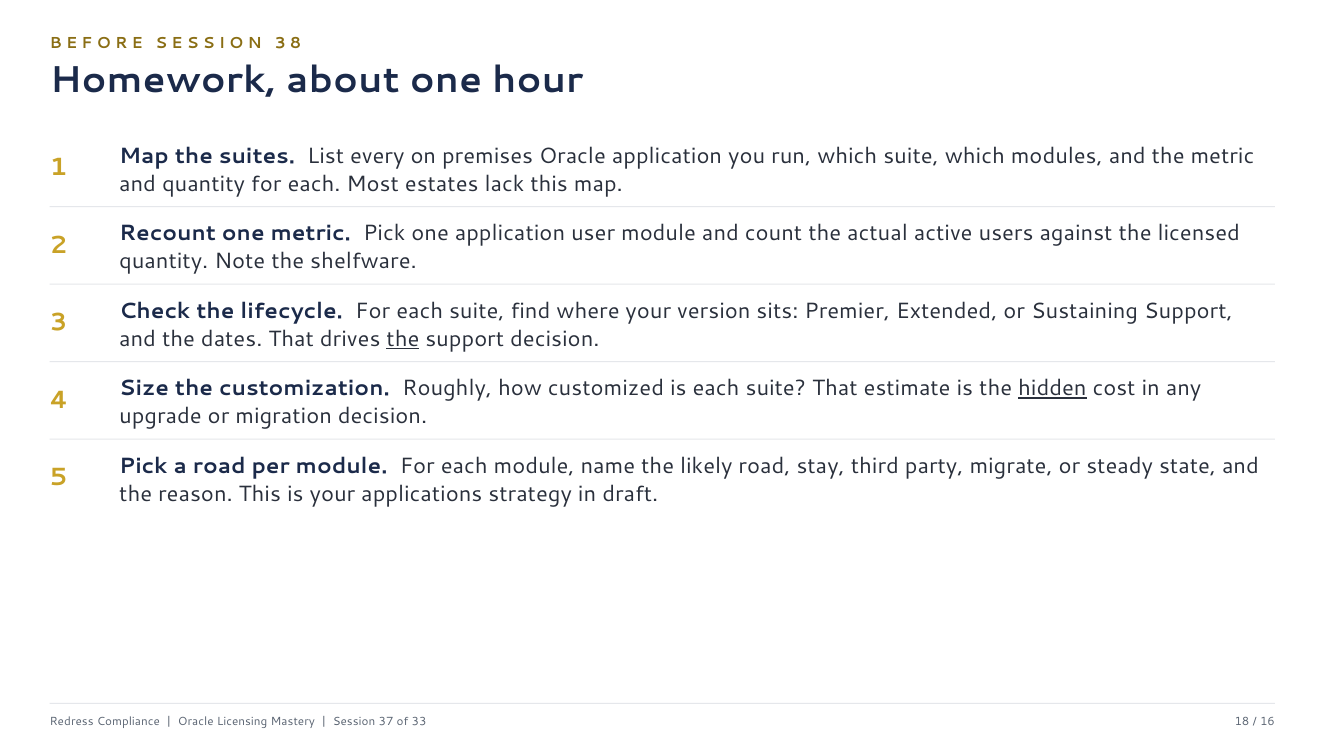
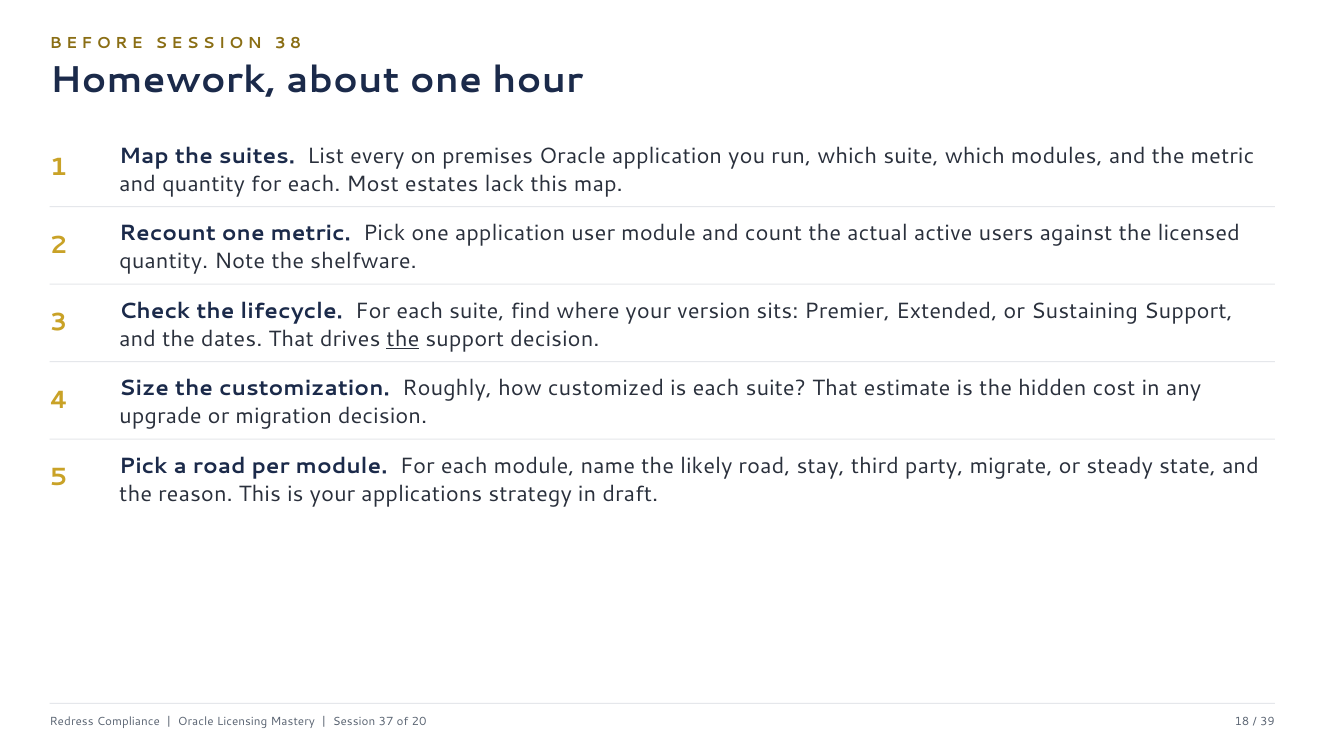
hidden underline: present -> none (1052, 389)
33: 33 -> 20 (419, 722)
16: 16 -> 39 (1267, 722)
